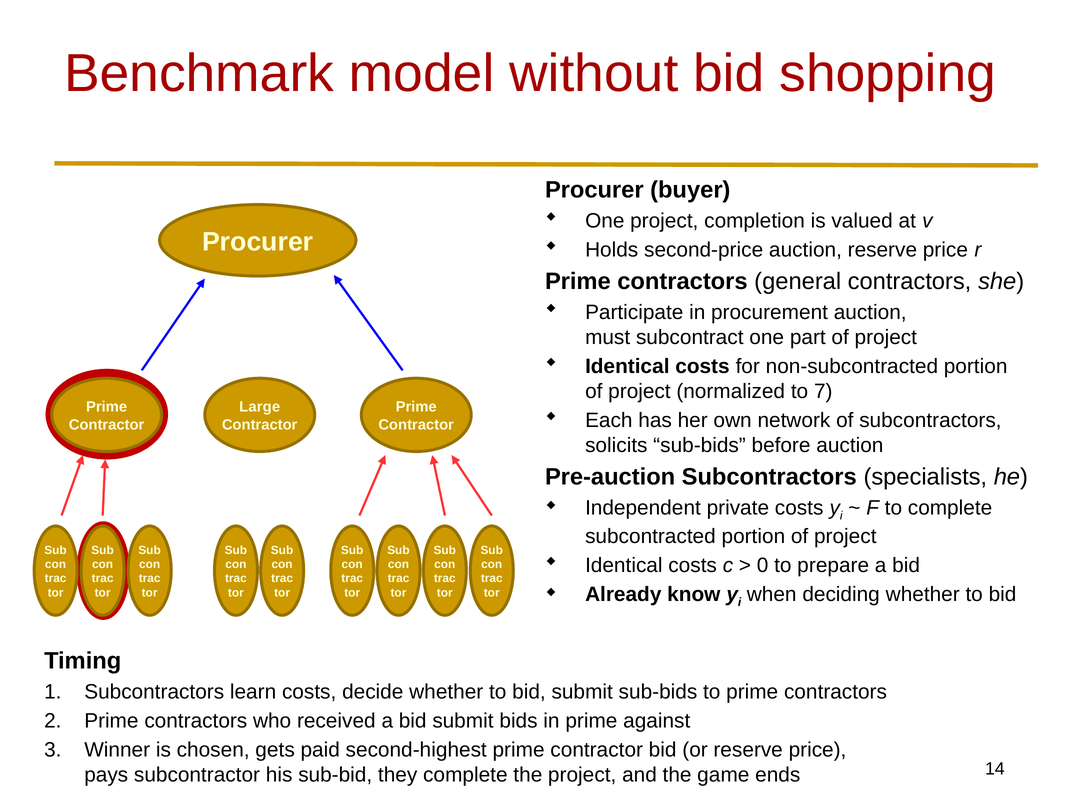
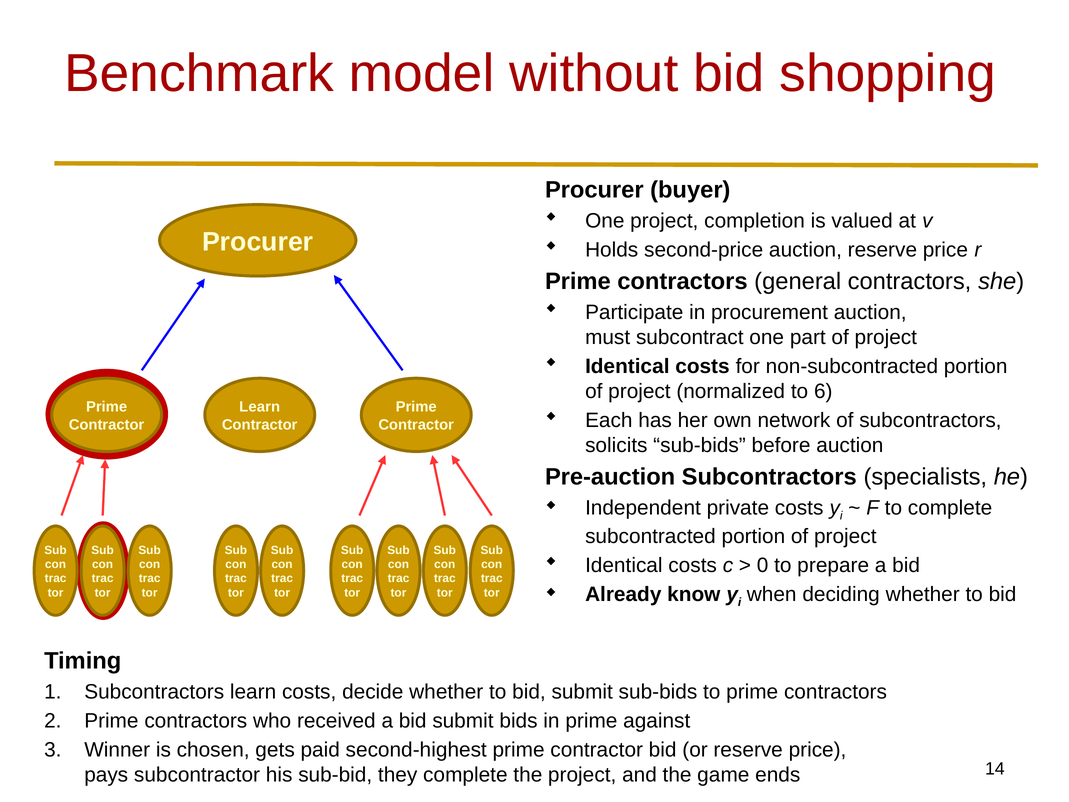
7: 7 -> 6 (823, 391)
Large: Large -> Learn (260, 407)
